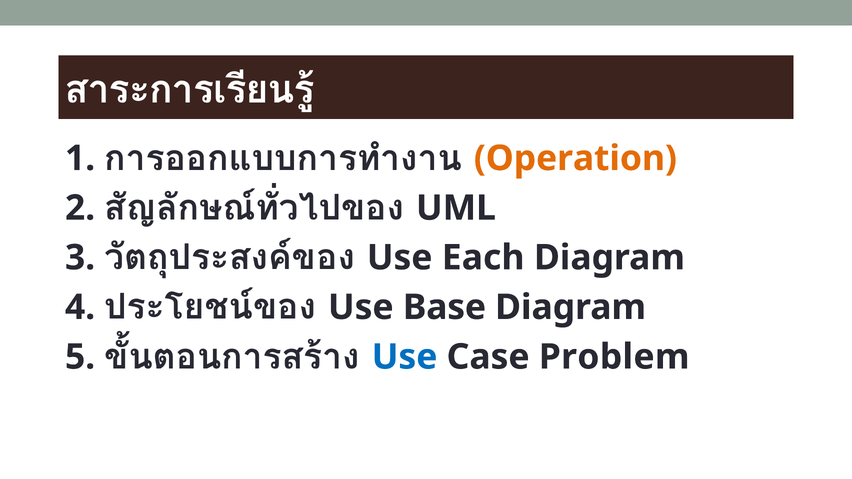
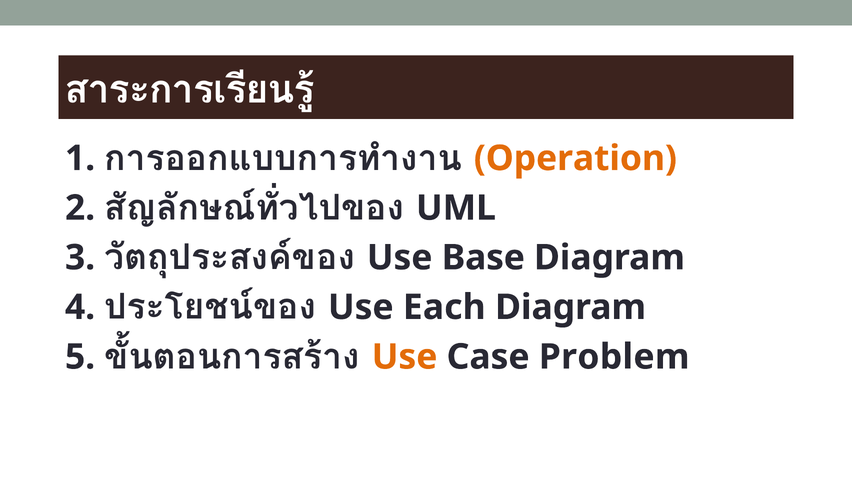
Each: Each -> Base (483, 258)
Base: Base -> Each (444, 307)
Use colour: blue -> orange (405, 357)
